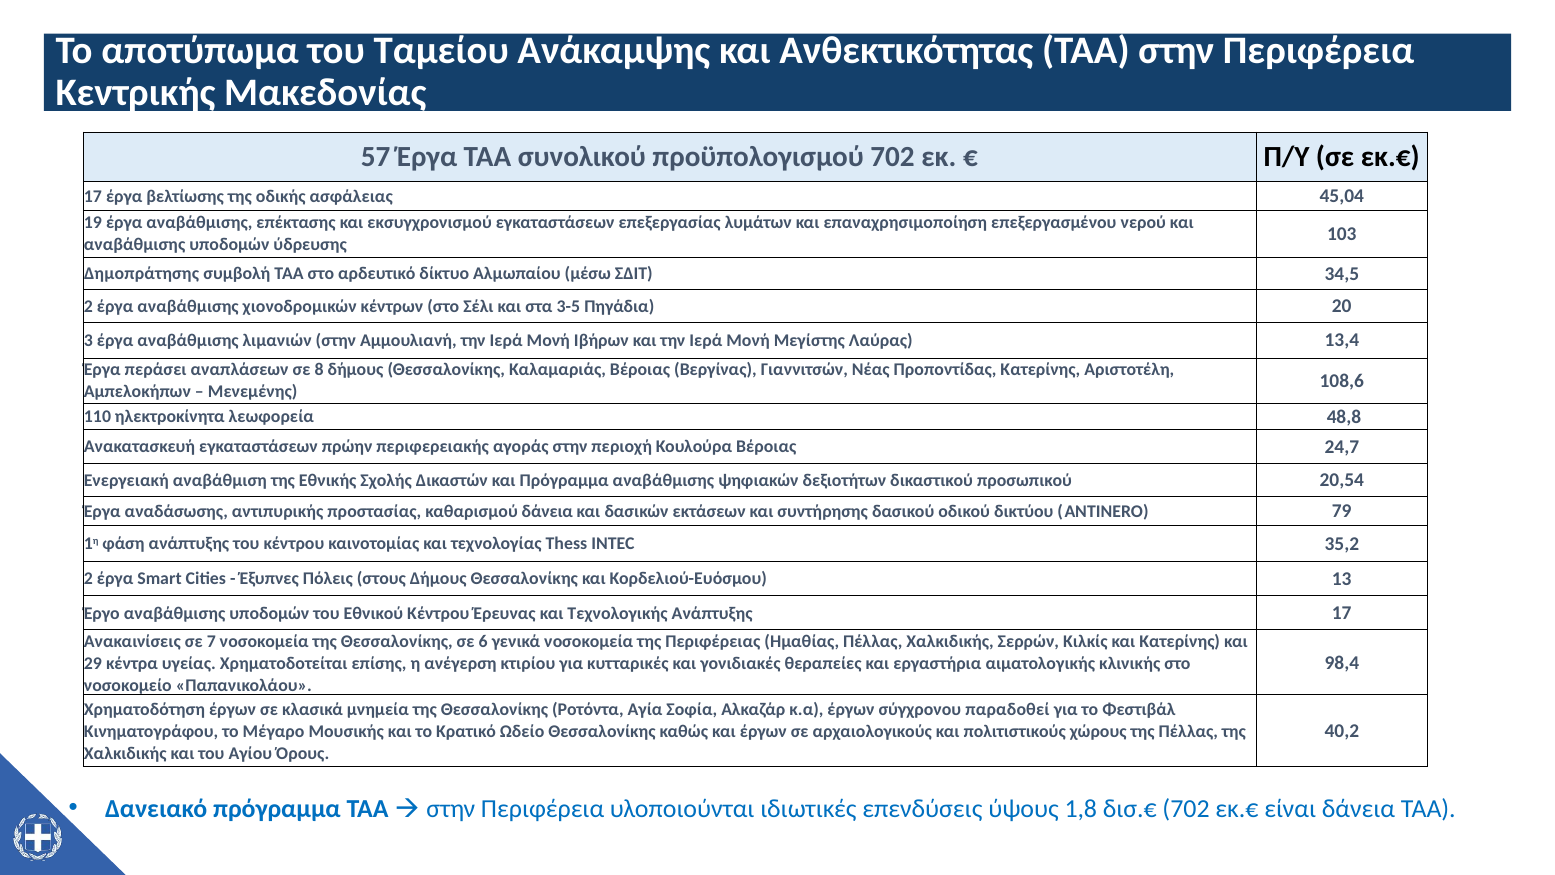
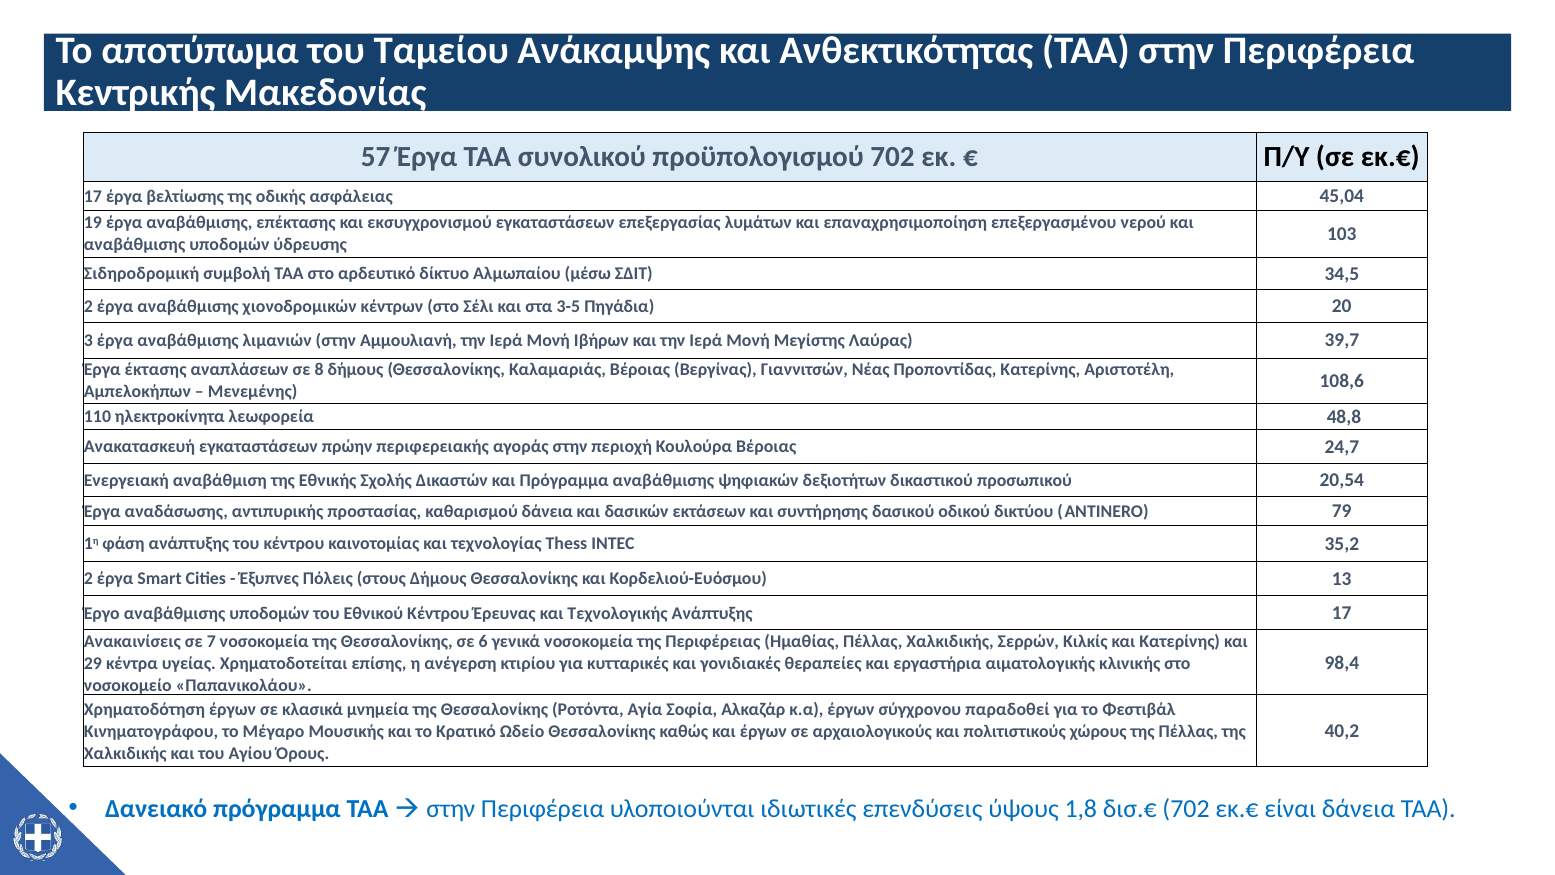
Δημοπράτησης: Δημοπράτησης -> Σιδηροδρομική (142, 274)
13,4: 13,4 -> 39,7 (1342, 340)
περάσει: περάσει -> έκτασης (156, 370)
